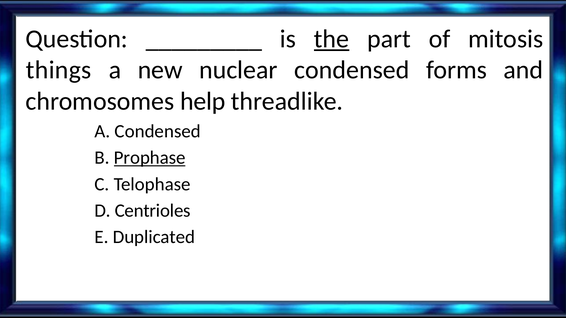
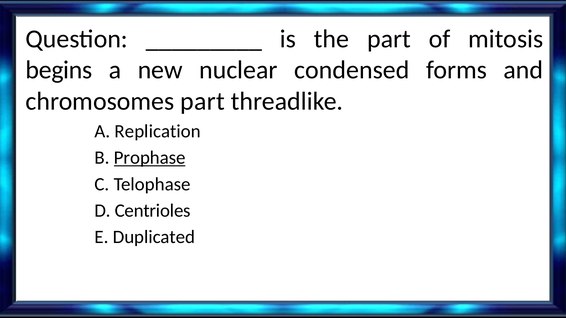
the underline: present -> none (332, 39)
things: things -> begins (59, 70)
chromosomes help: help -> part (202, 101)
A Condensed: Condensed -> Replication (158, 132)
